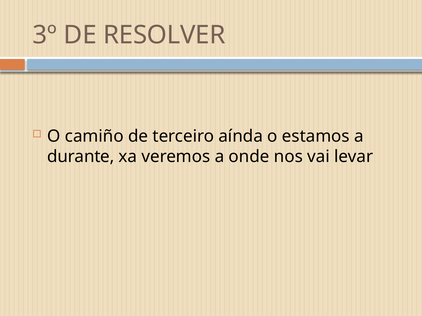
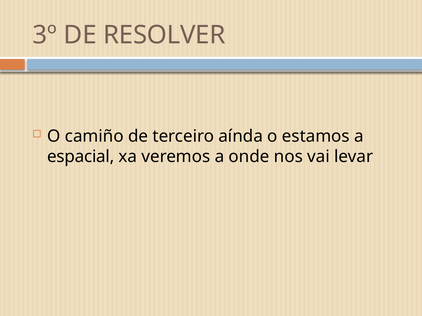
durante: durante -> espacial (81, 157)
